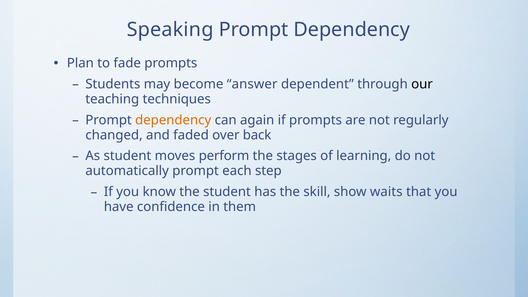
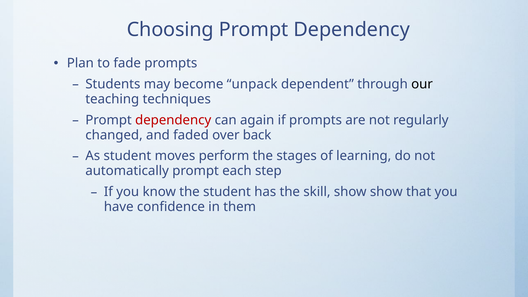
Speaking: Speaking -> Choosing (170, 30)
answer: answer -> unpack (252, 84)
dependency colour: orange -> red (173, 120)
show waits: waits -> show (386, 192)
